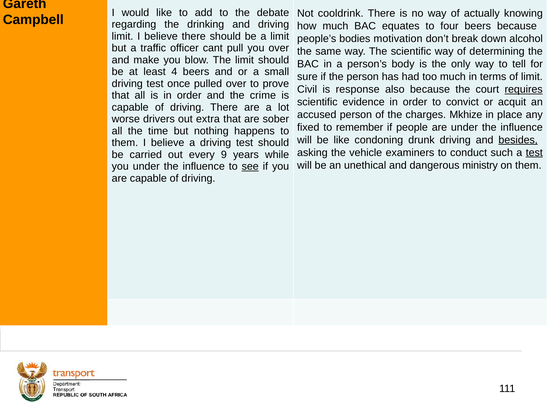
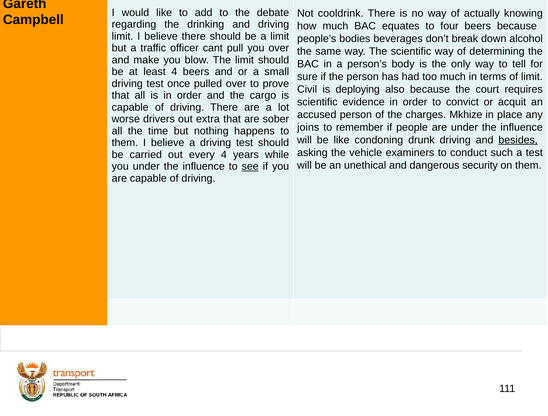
motivation: motivation -> beverages (398, 39)
is response: response -> deploying (358, 89)
requires underline: present -> none (524, 89)
crime: crime -> cargo (263, 95)
fixed: fixed -> joins (308, 127)
test underline: present -> none (534, 152)
every 9: 9 -> 4 (224, 155)
ministry: ministry -> security (480, 165)
